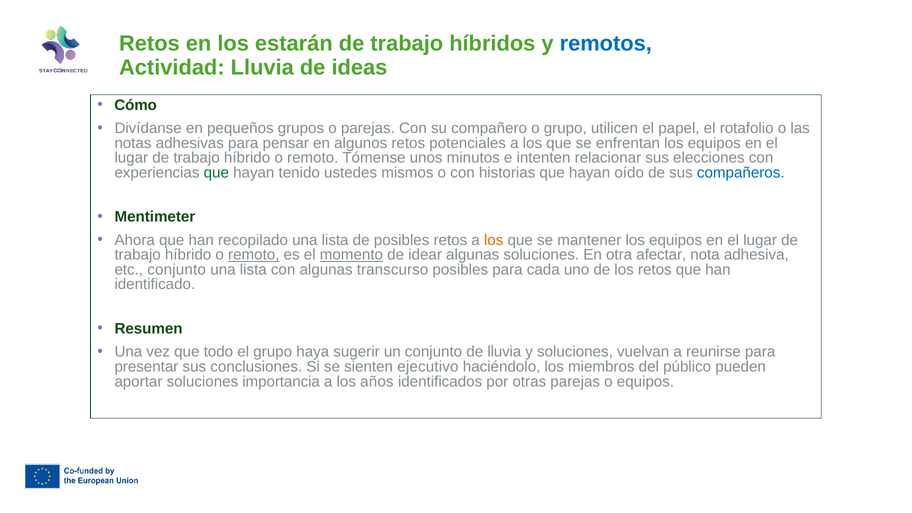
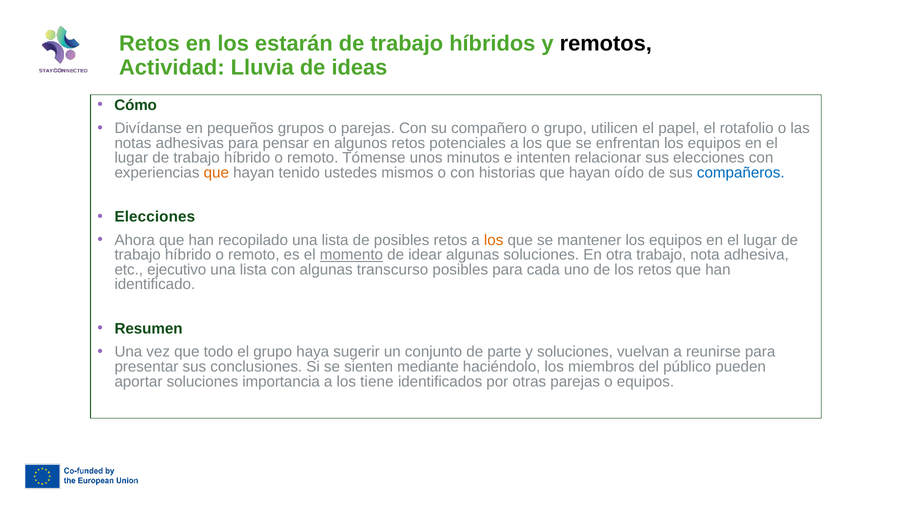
remotos colour: blue -> black (606, 44)
que colour: green -> orange (216, 173)
Mentimeter: Mentimeter -> Elecciones (155, 217)
remoto underline: present -> none (254, 255)
otra afectar: afectar -> trabajo (661, 255)
etc conjunto: conjunto -> ejecutivo (177, 270)
de lluvia: lluvia -> parte (504, 352)
ejecutivo: ejecutivo -> mediante (428, 367)
años: años -> tiene (377, 381)
